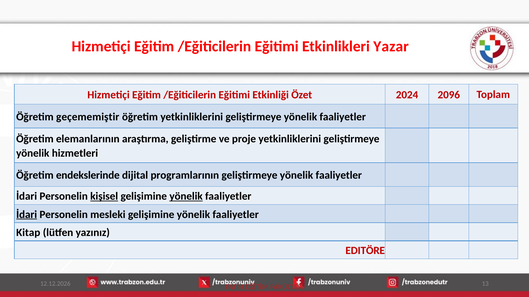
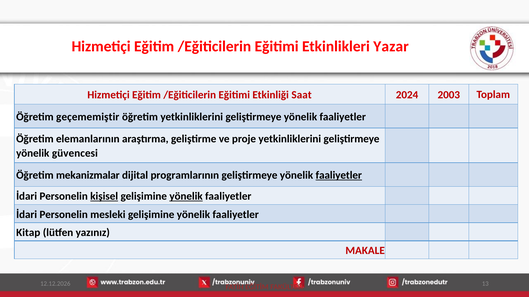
Özet: Özet -> Saat (302, 95)
2096: 2096 -> 2003 (449, 95)
hizmetleri: hizmetleri -> güvencesi (75, 154)
endekslerinde: endekslerinde -> mekanizmalar (88, 176)
faaliyetler underline: none -> present (339, 176)
İdari underline: present -> none (27, 215)
EDITÖRE: EDITÖRE -> MAKALE (365, 251)
